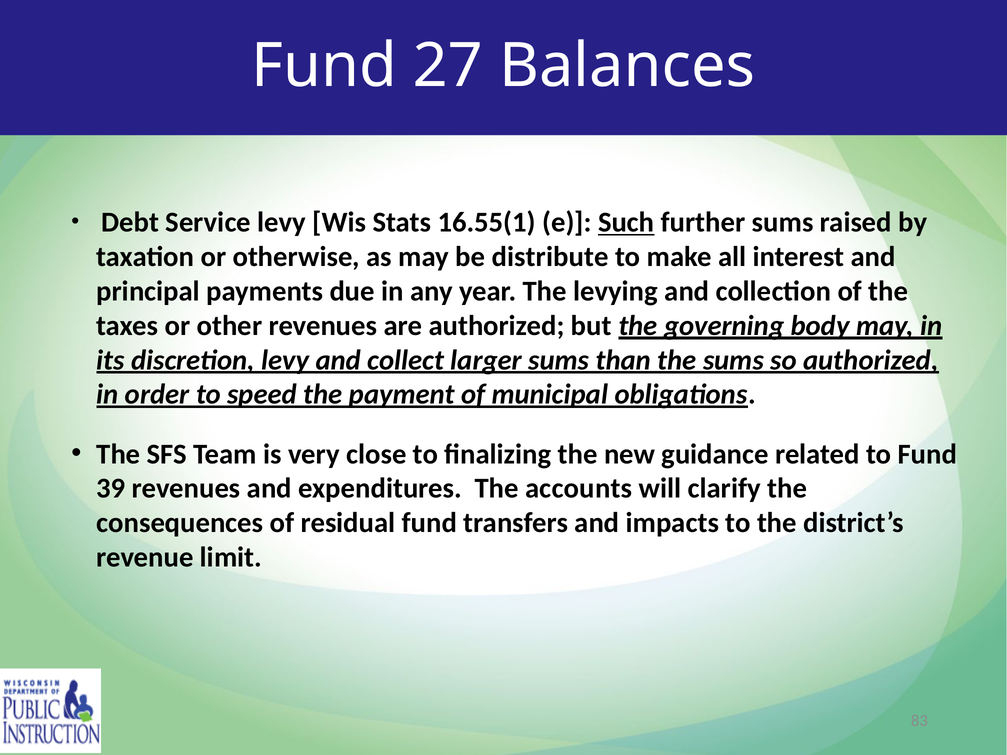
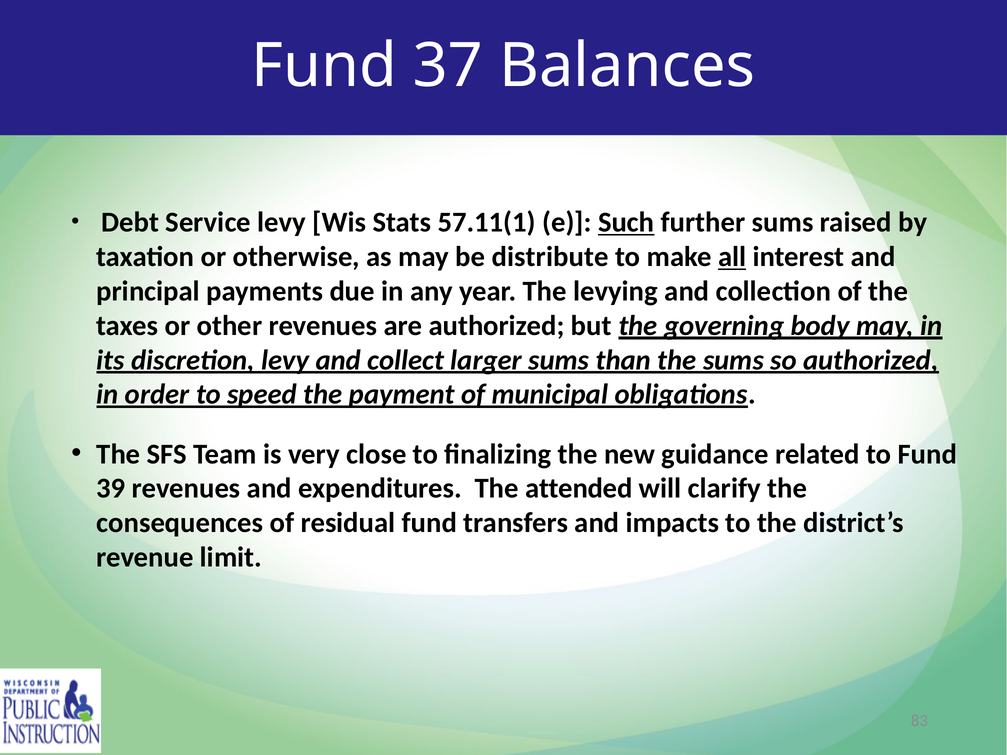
27: 27 -> 37 (448, 66)
16.55(1: 16.55(1 -> 57.11(1 (487, 222)
all underline: none -> present (732, 257)
accounts: accounts -> attended (579, 489)
